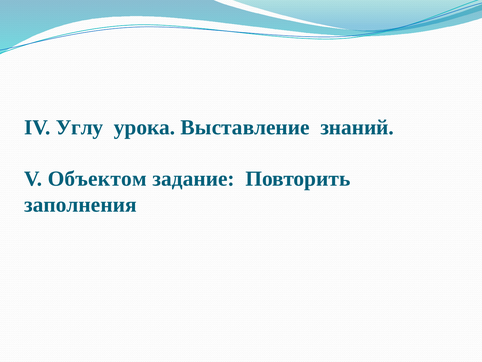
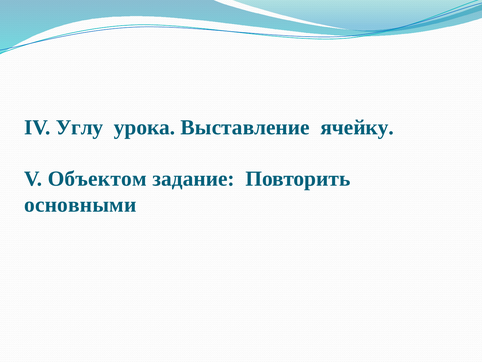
знаний: знаний -> ячейку (357, 127)
заполнения: заполнения -> основными (80, 204)
